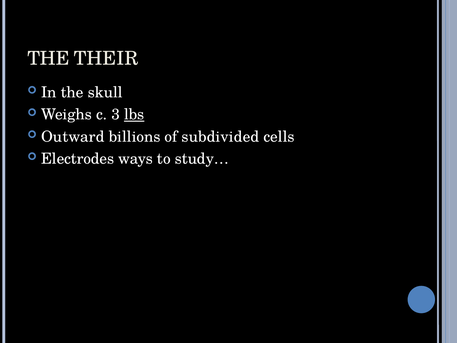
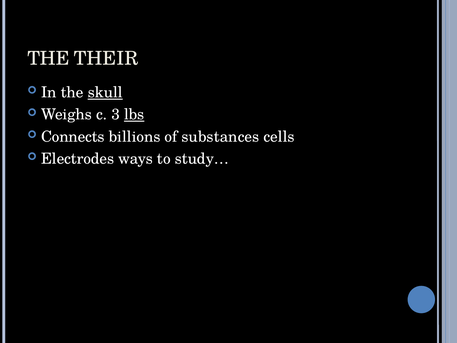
skull underline: none -> present (105, 92)
Outward: Outward -> Connects (73, 137)
subdivided: subdivided -> substances (220, 137)
